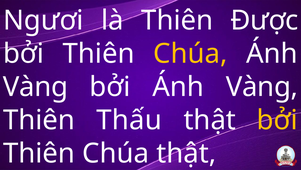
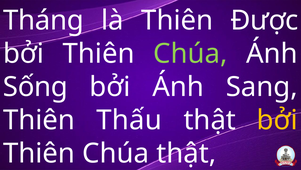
Ngươi: Ngươi -> Tháng (43, 20)
Chúa colour: yellow -> light green (190, 53)
Vàng: Vàng -> Sống (35, 87)
bởi Ánh Vàng: Vàng -> Sang (262, 87)
